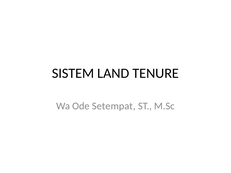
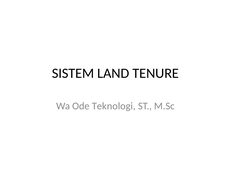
Setempat: Setempat -> Teknologi (114, 106)
